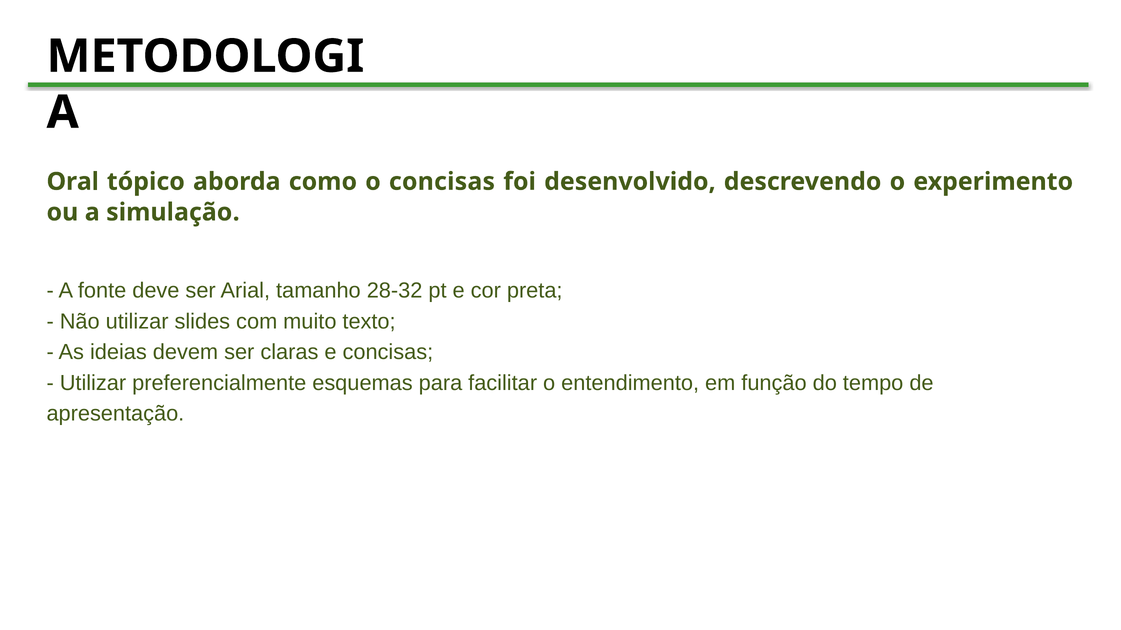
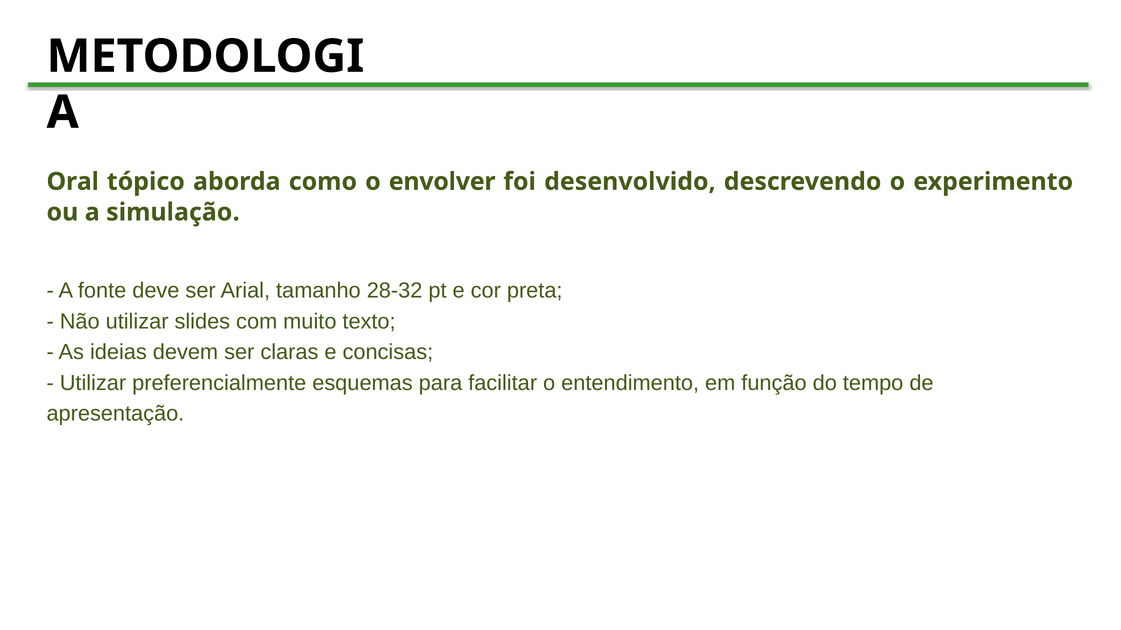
o concisas: concisas -> envolver (442, 182)
